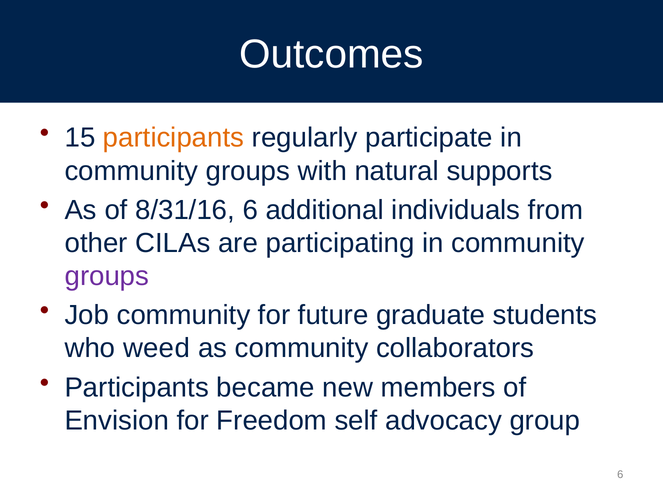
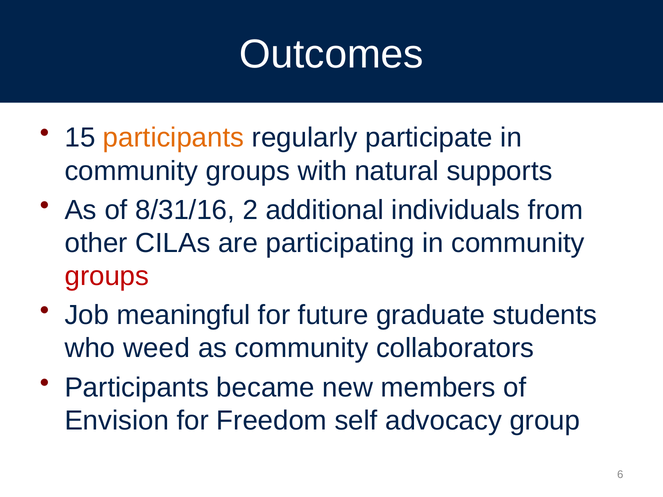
8/31/16 6: 6 -> 2 (250, 210)
groups colour: purple -> red (107, 276)
Job community: community -> meaningful (184, 315)
